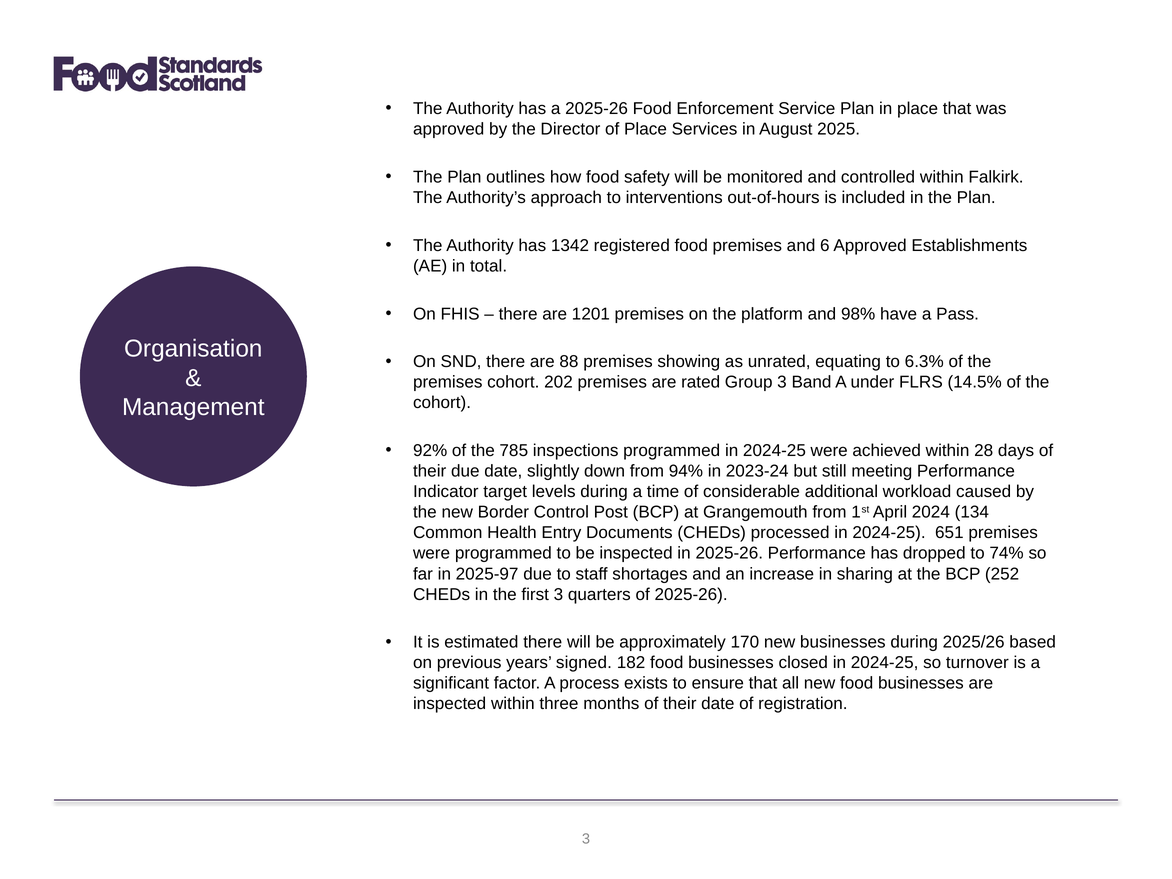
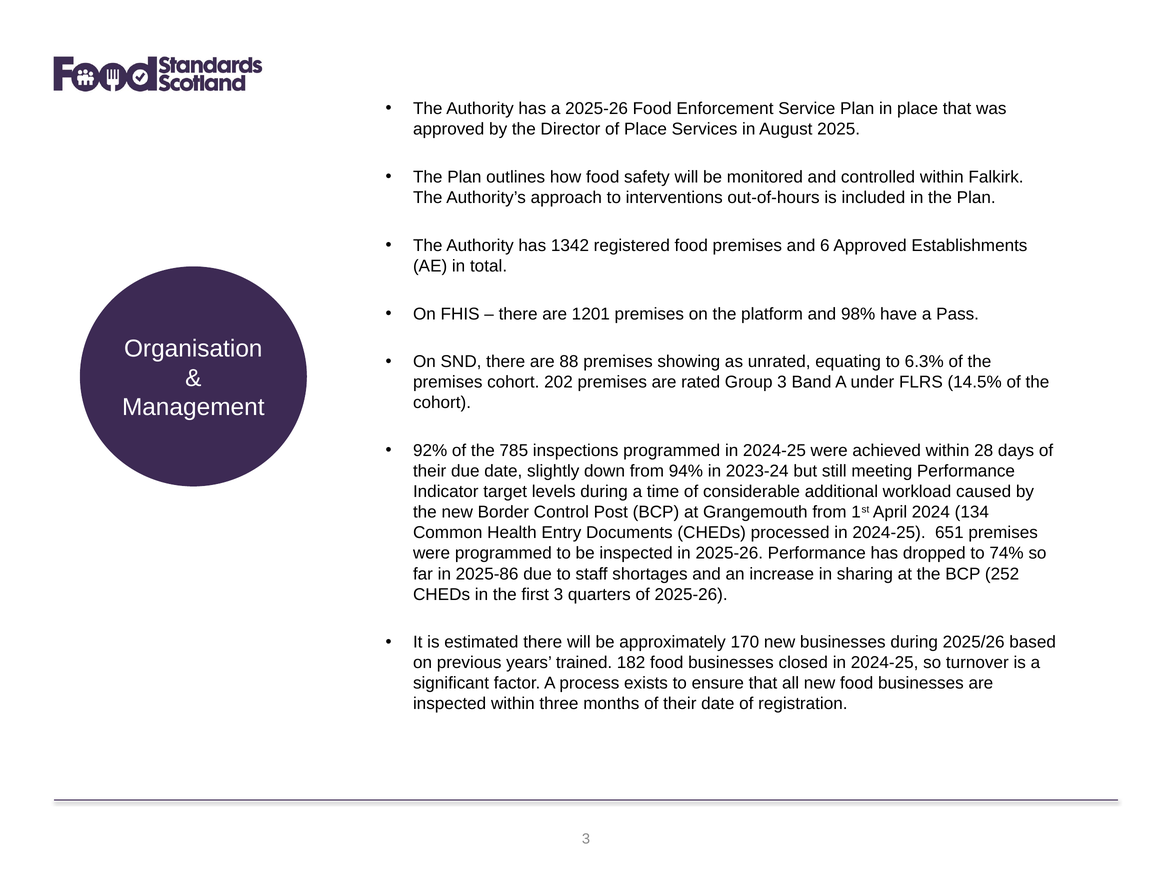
2025-97: 2025-97 -> 2025-86 (487, 574)
signed: signed -> trained (584, 663)
